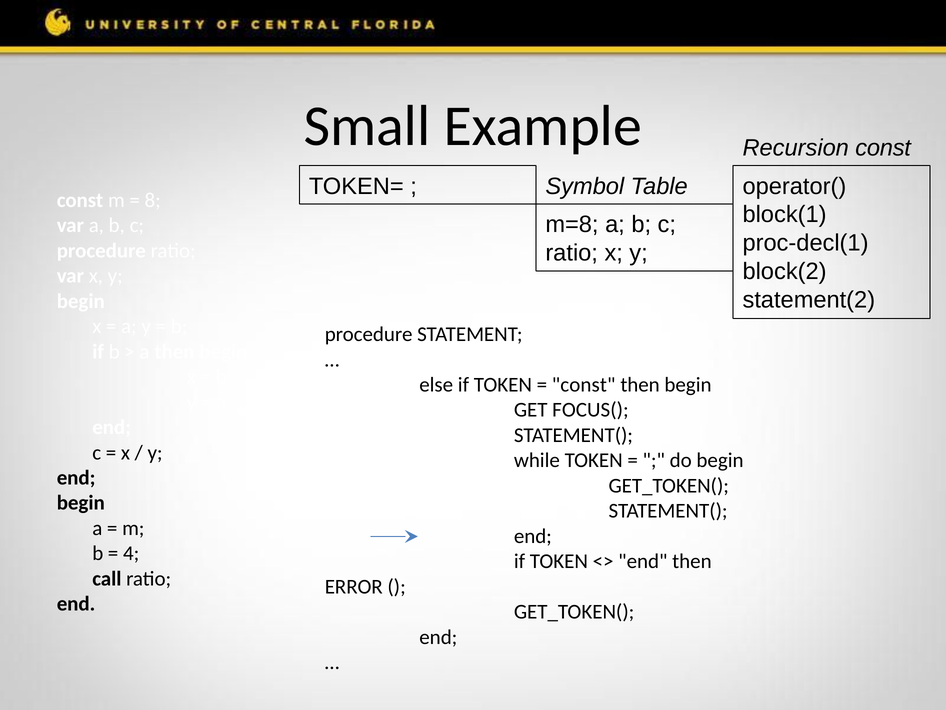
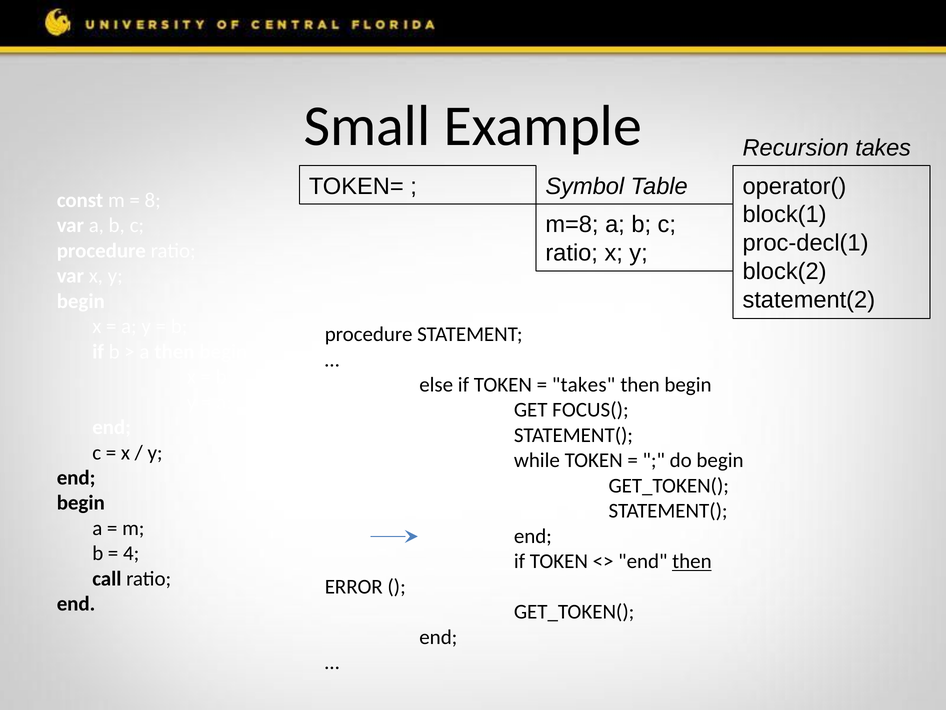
Recursion const: const -> takes (883, 148)
const: const -> takes (584, 385)
then underline: none -> present (692, 561)
